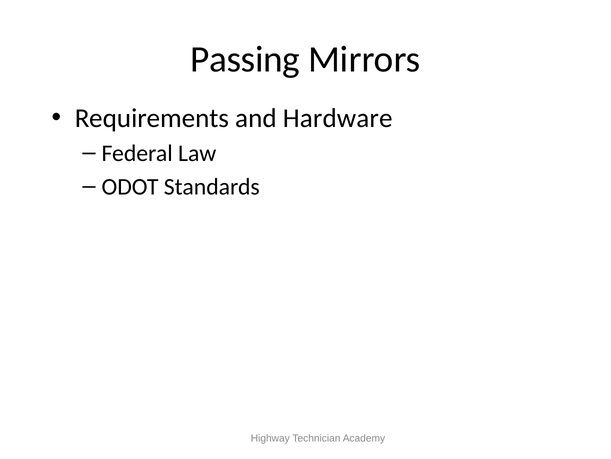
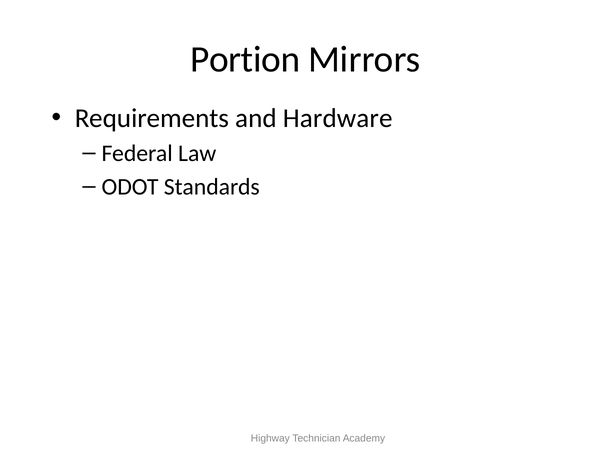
Passing: Passing -> Portion (245, 59)
